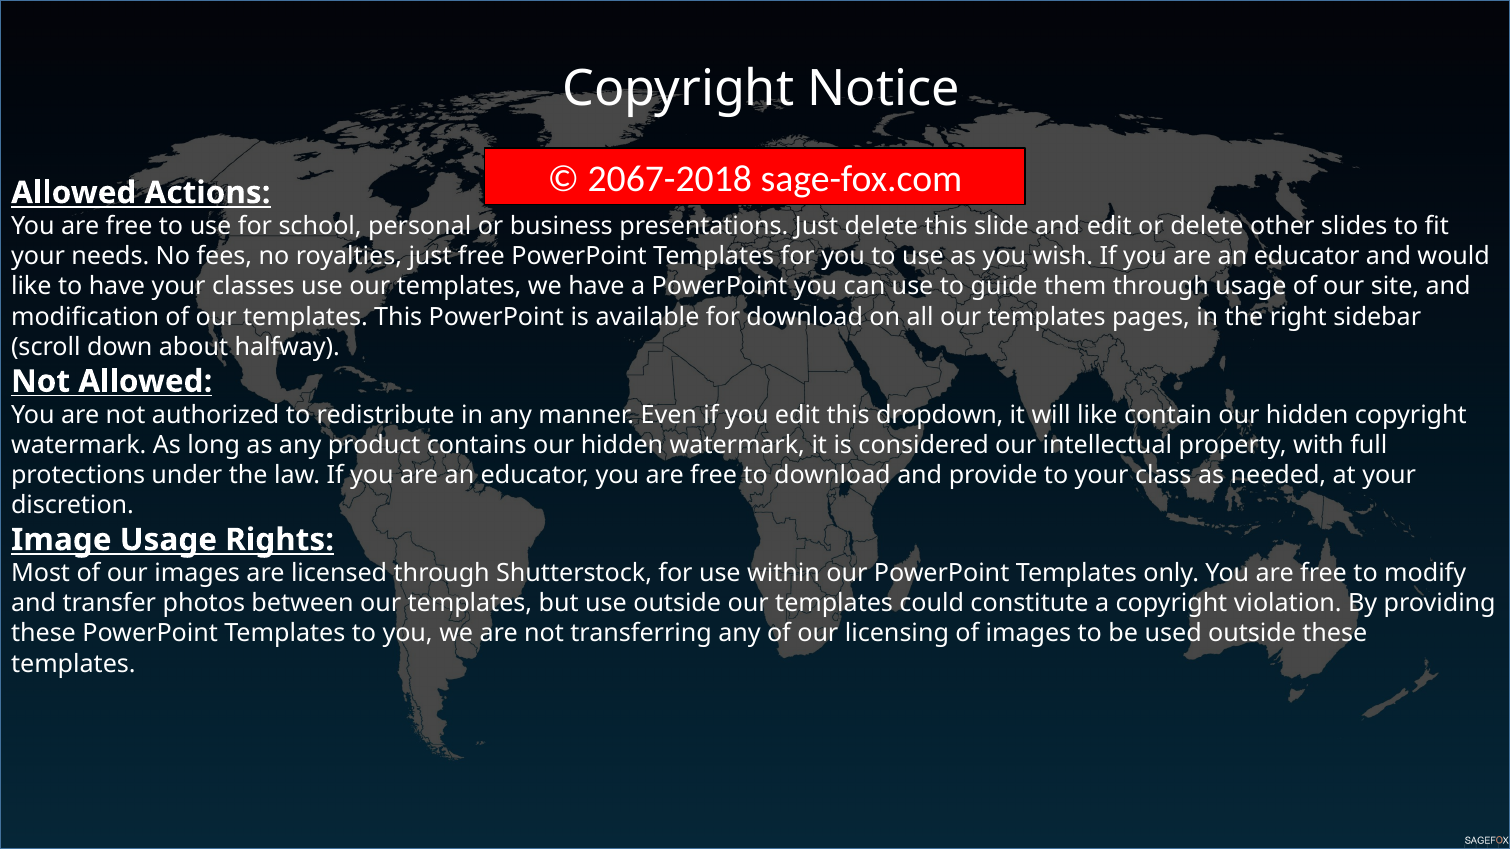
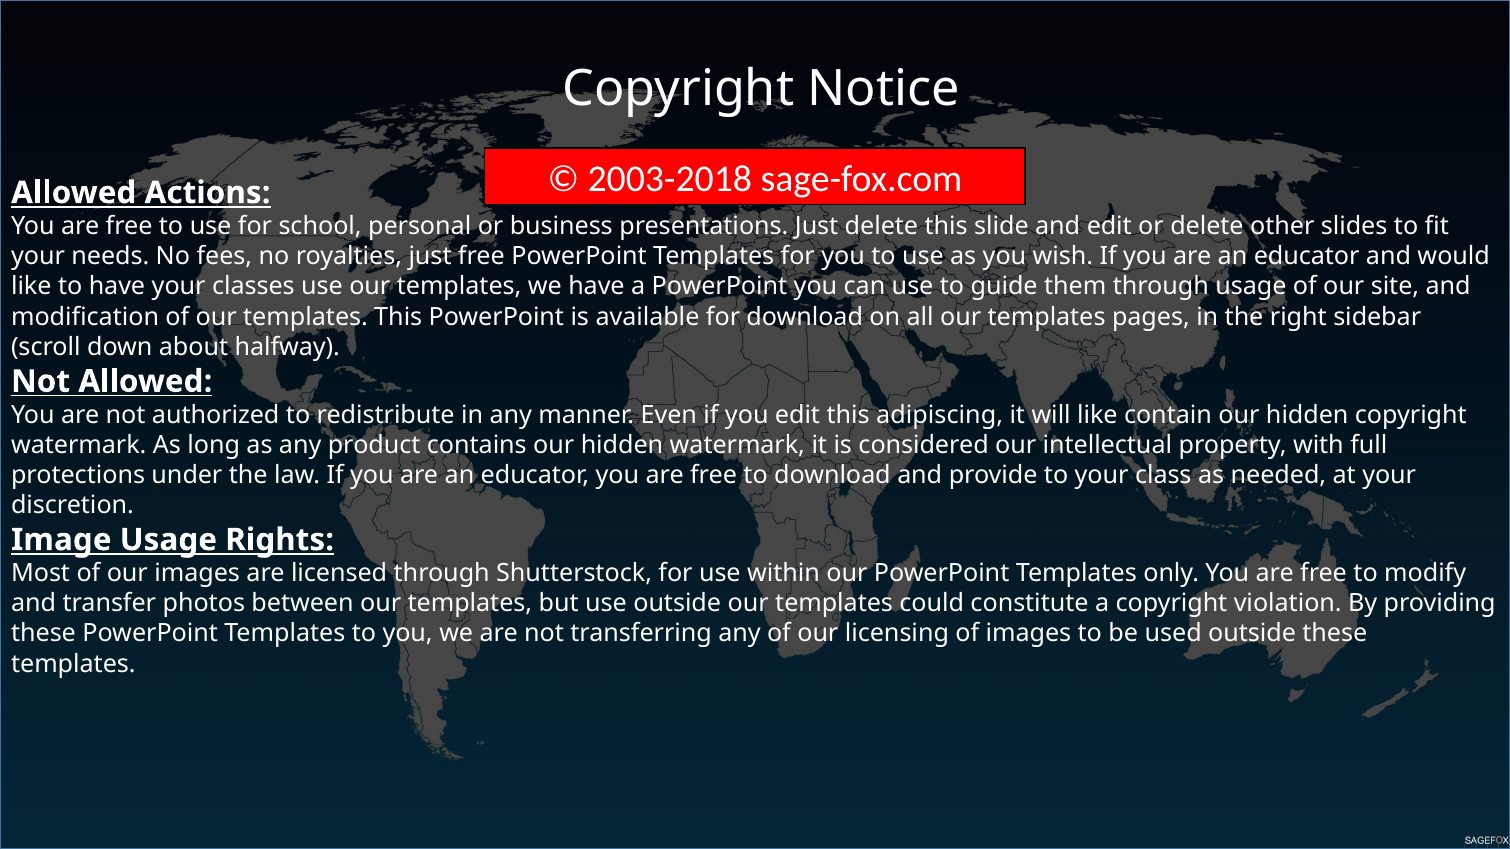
2067-2018: 2067-2018 -> 2003-2018 (670, 179)
dropdown: dropdown -> adipiscing (940, 415)
